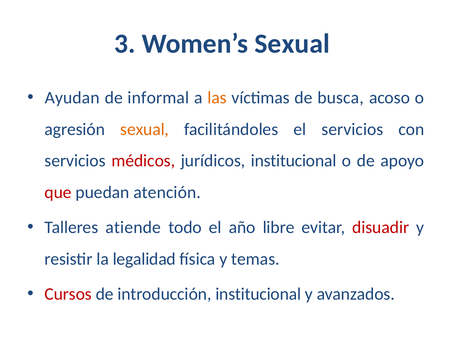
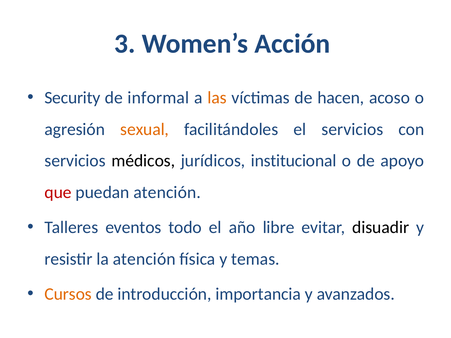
Women’s Sexual: Sexual -> Acción (292, 44)
Ayudan: Ayudan -> Security (72, 98)
busca: busca -> hacen (341, 98)
médicos colour: red -> black (143, 161)
atiende: atiende -> eventos (133, 228)
disuadir colour: red -> black (381, 228)
la legalidad: legalidad -> atención (144, 259)
Cursos colour: red -> orange (68, 294)
introducción institucional: institucional -> importancia (258, 294)
